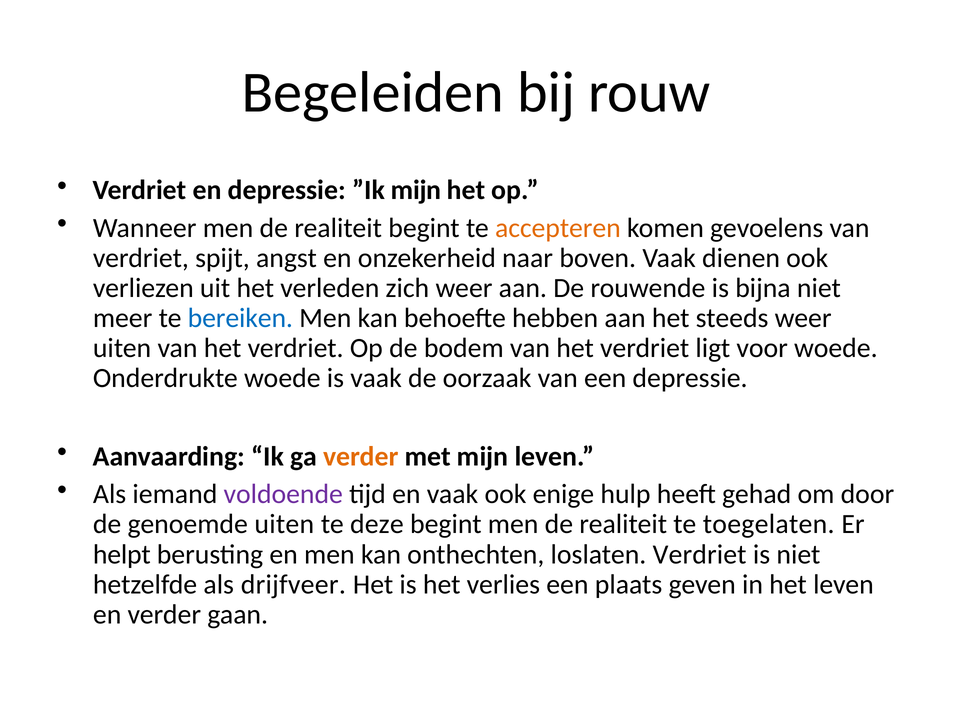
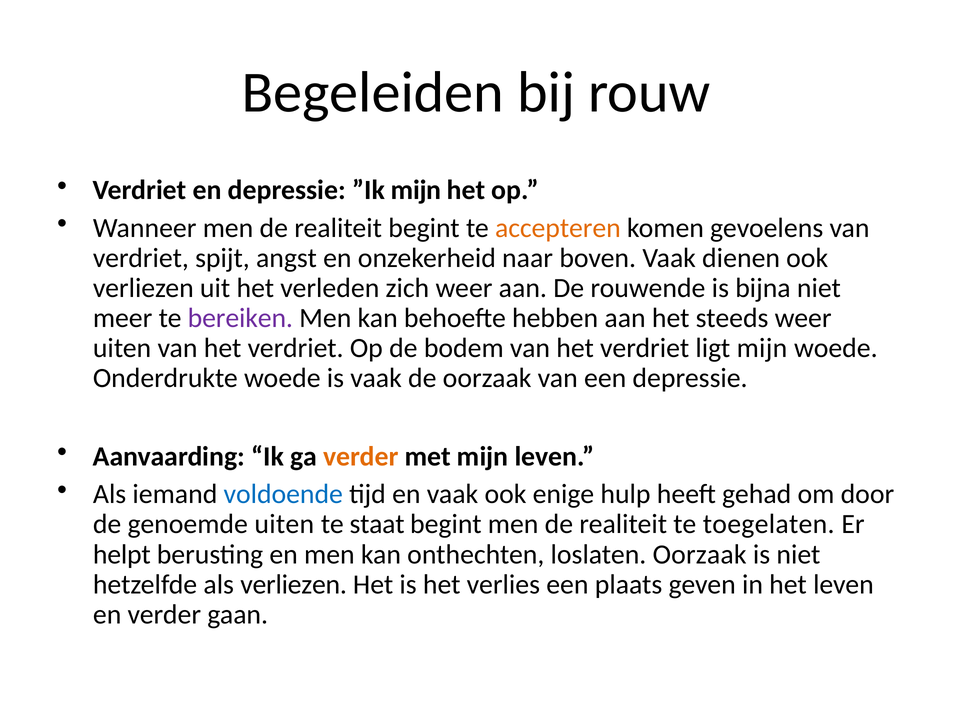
bereiken colour: blue -> purple (240, 318)
ligt voor: voor -> mijn (762, 348)
voldoende colour: purple -> blue (283, 494)
deze: deze -> staat (377, 524)
loslaten Verdriet: Verdriet -> Oorzaak (700, 554)
als drijfveer: drijfveer -> verliezen (294, 584)
